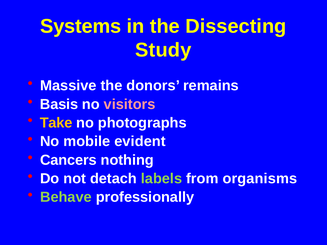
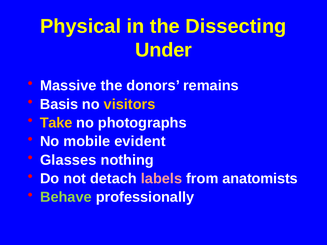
Systems: Systems -> Physical (81, 26)
Study: Study -> Under (164, 50)
visitors colour: pink -> yellow (130, 104)
Cancers: Cancers -> Glasses (68, 160)
labels colour: light green -> pink (161, 179)
organisms: organisms -> anatomists (260, 179)
